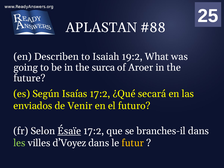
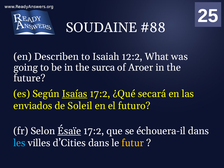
APLASTAN: APLASTAN -> SOUDAINE (102, 28)
19:2: 19:2 -> 12:2 (132, 57)
Isaías underline: none -> present (75, 94)
Venir: Venir -> Soleil (80, 106)
branches-il: branches-il -> échouera-il (161, 131)
les colour: light green -> light blue (19, 143)
d’Voyez: d’Voyez -> d’Cities (69, 143)
